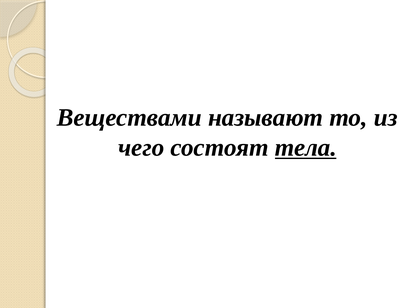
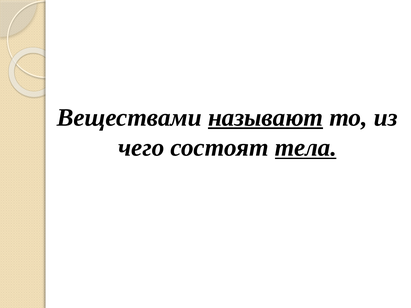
называют underline: none -> present (266, 118)
